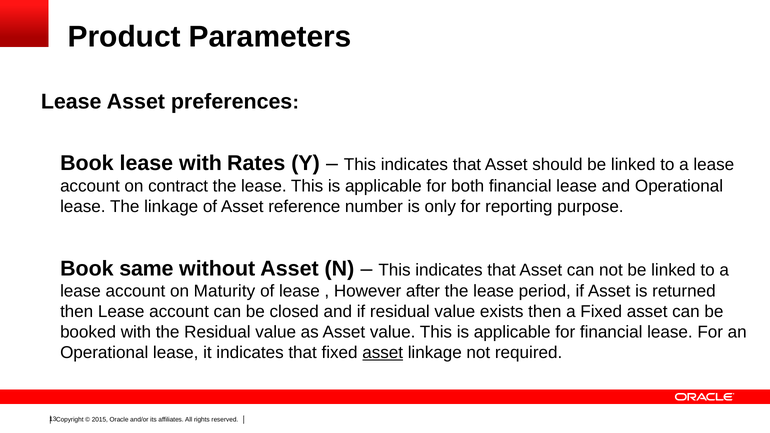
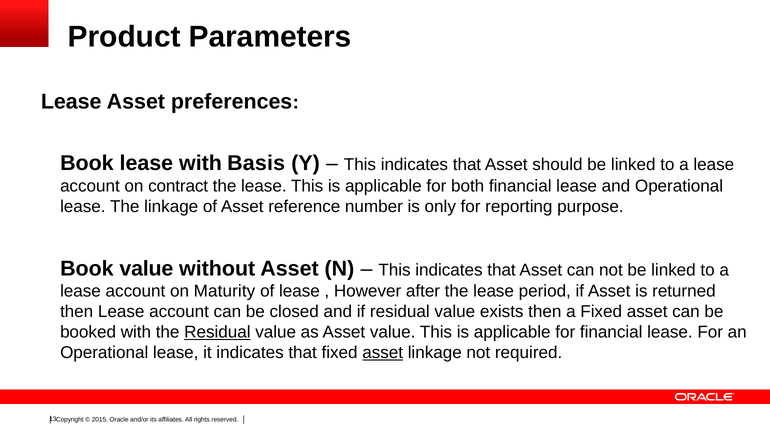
Rates: Rates -> Basis (256, 163)
Book same: same -> value (146, 269)
Residual underline: none -> present (217, 332)
